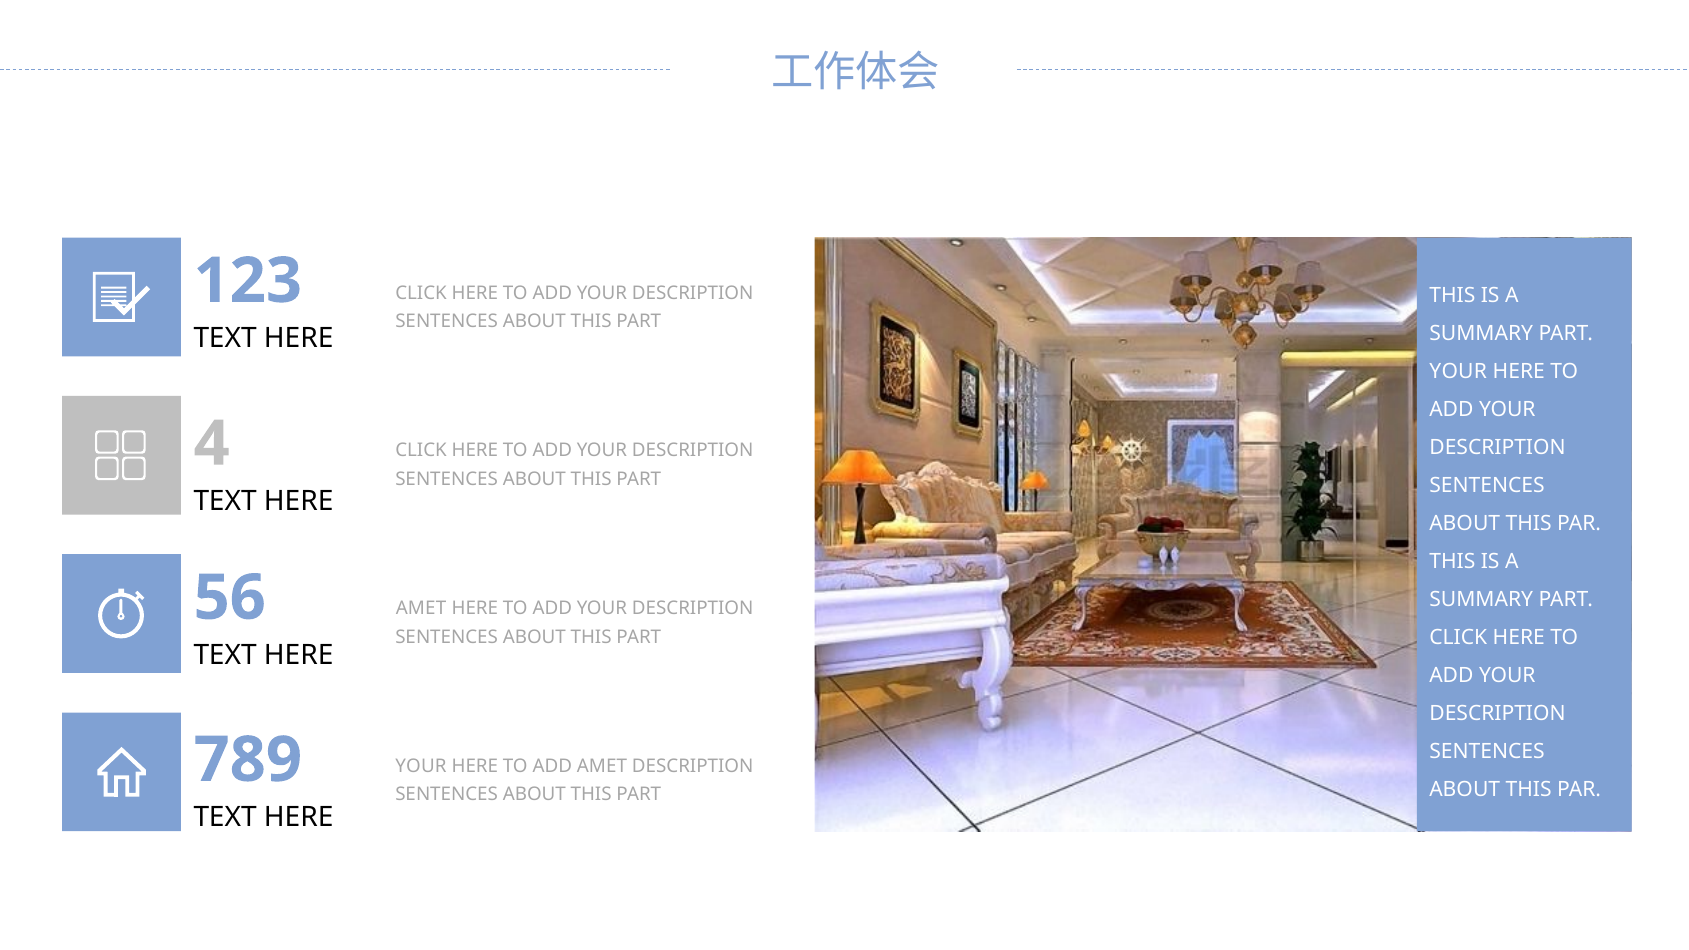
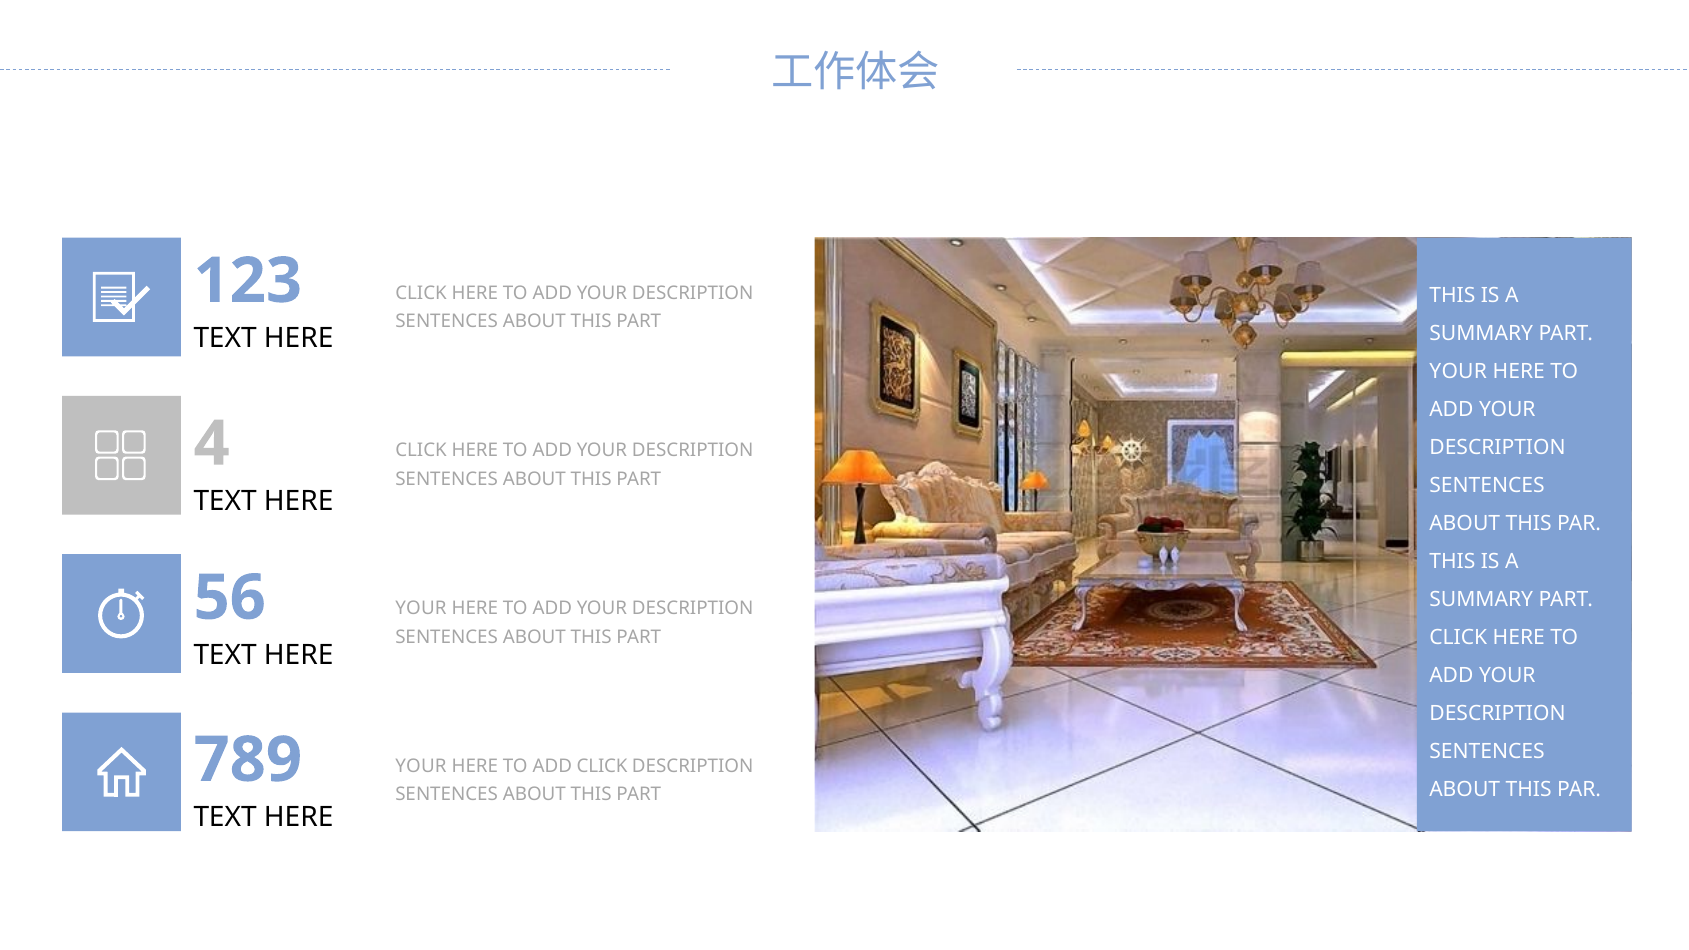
AMET: AMET -> YOUR (421, 609)
ADD AMET: AMET -> CLICK (602, 767)
